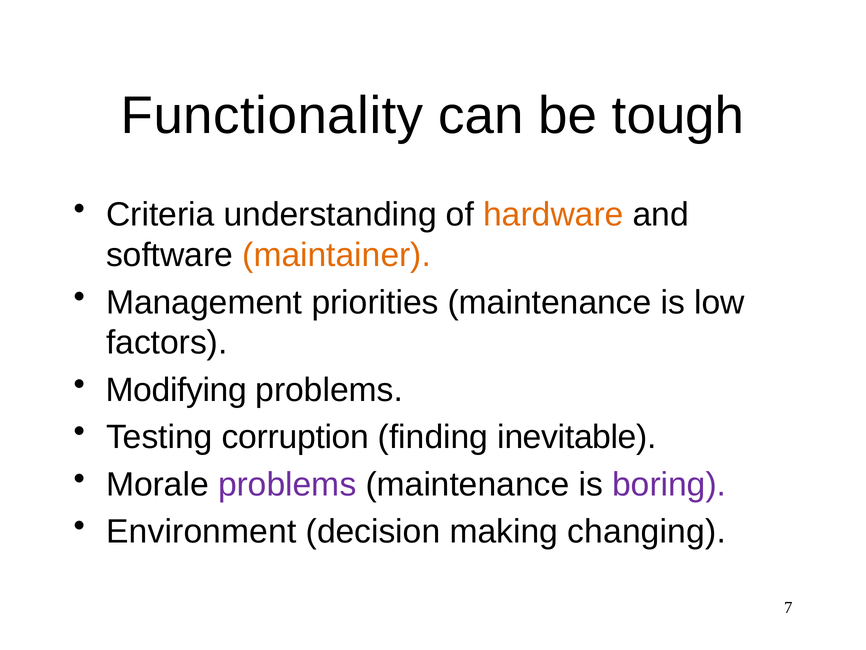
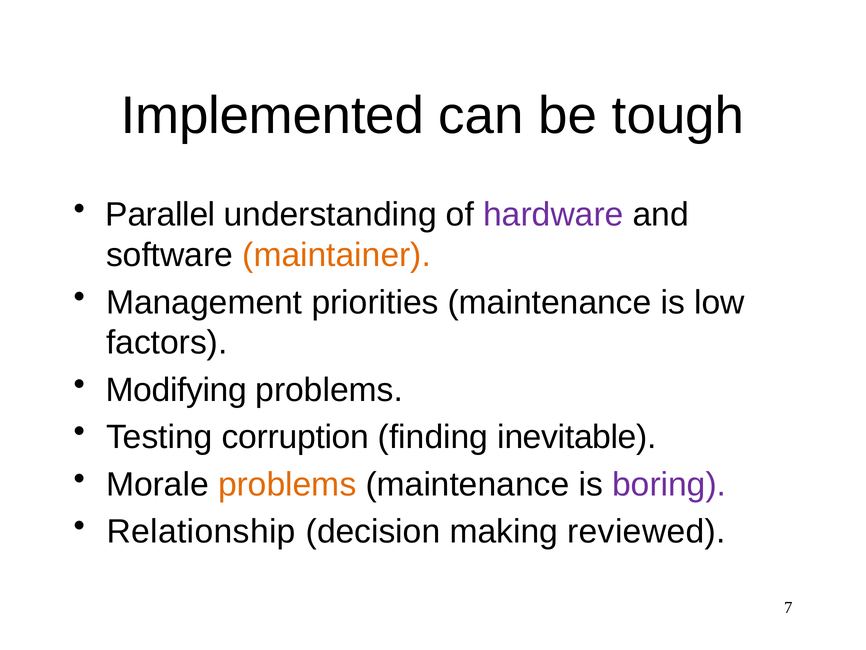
Functionality: Functionality -> Implemented (272, 116)
Criteria: Criteria -> Parallel (160, 215)
hardware colour: orange -> purple (553, 215)
problems colour: purple -> orange (287, 484)
Environment: Environment -> Relationship (201, 531)
changing: changing -> reviewed (647, 531)
